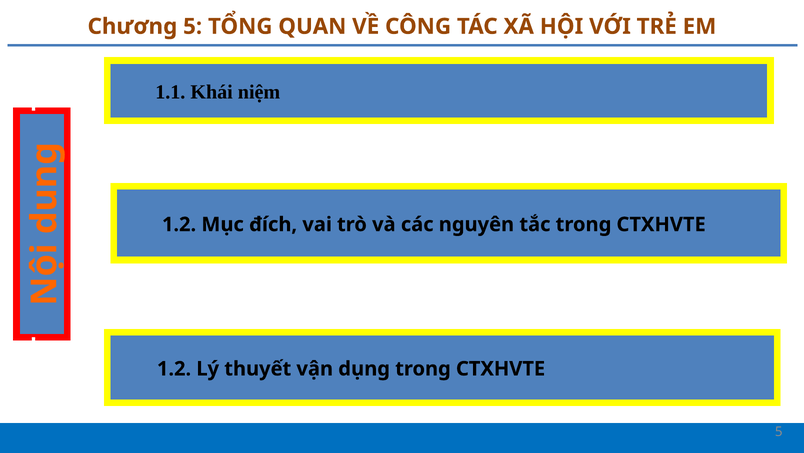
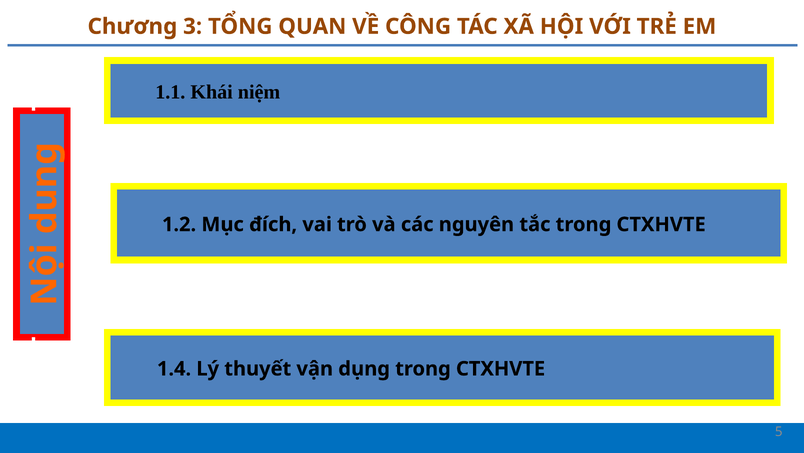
Chương 5: 5 -> 3 (193, 26)
1.2: 1.2 -> 1.4 (174, 368)
